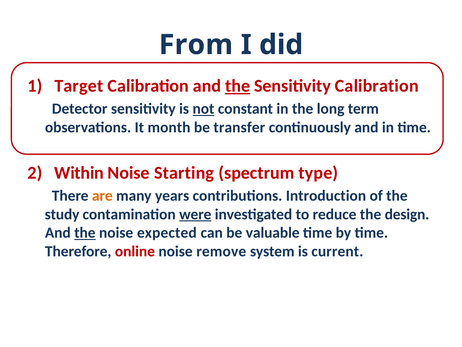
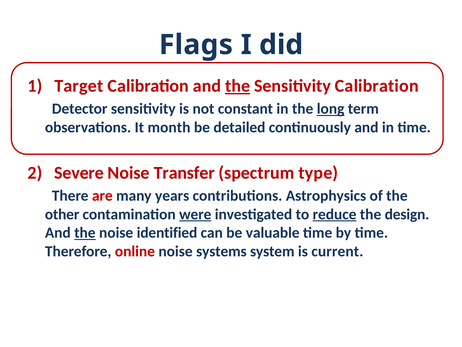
From: From -> Flags (196, 45)
not underline: present -> none (203, 109)
long underline: none -> present (331, 109)
transfer: transfer -> detailed (239, 127)
Within: Within -> Severe (79, 173)
Starting: Starting -> Transfer (184, 173)
are colour: orange -> red (102, 195)
Introduction: Introduction -> Astrophysics (326, 195)
study: study -> other (62, 214)
reduce underline: none -> present (335, 214)
expected: expected -> identified (167, 232)
remove: remove -> systems (221, 251)
